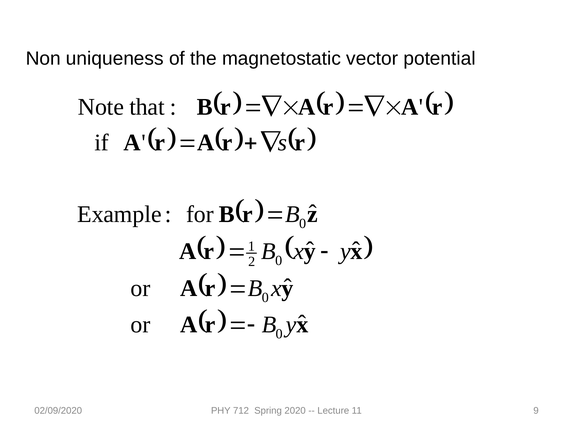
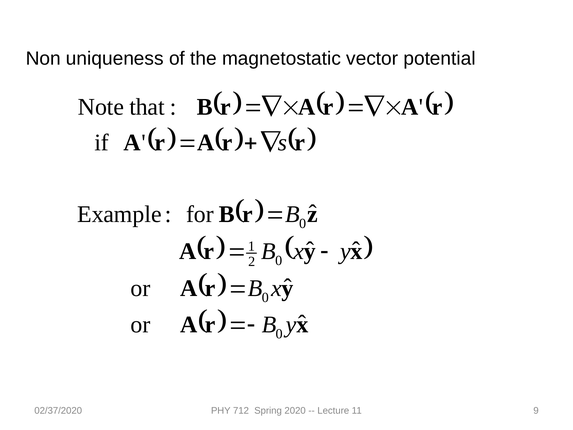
02/09/2020: 02/09/2020 -> 02/37/2020 (58, 410)
